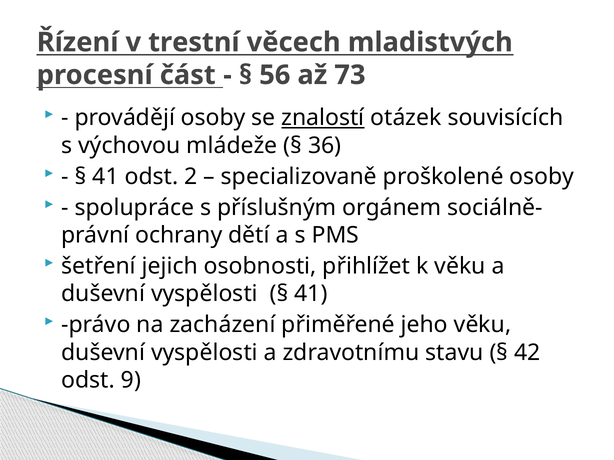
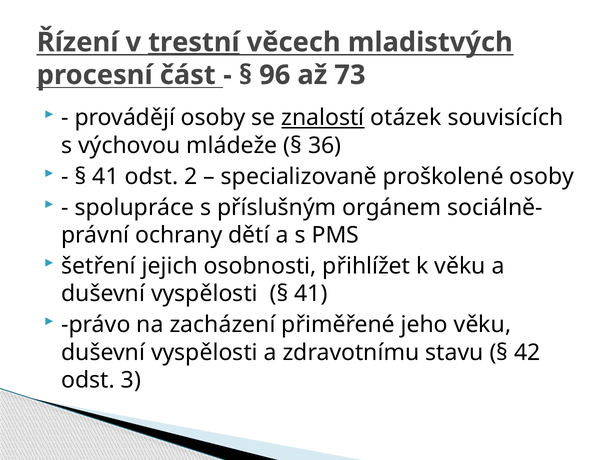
trestní underline: none -> present (194, 42)
56: 56 -> 96 (275, 75)
9: 9 -> 3 (131, 380)
